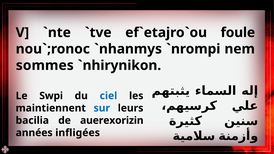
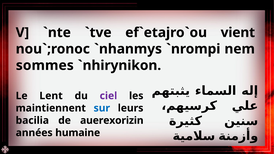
foule: foule -> vient (238, 33)
Swpi: Swpi -> Lent (51, 96)
ciel colour: blue -> purple (108, 96)
infligées: infligées -> humaine (78, 133)
